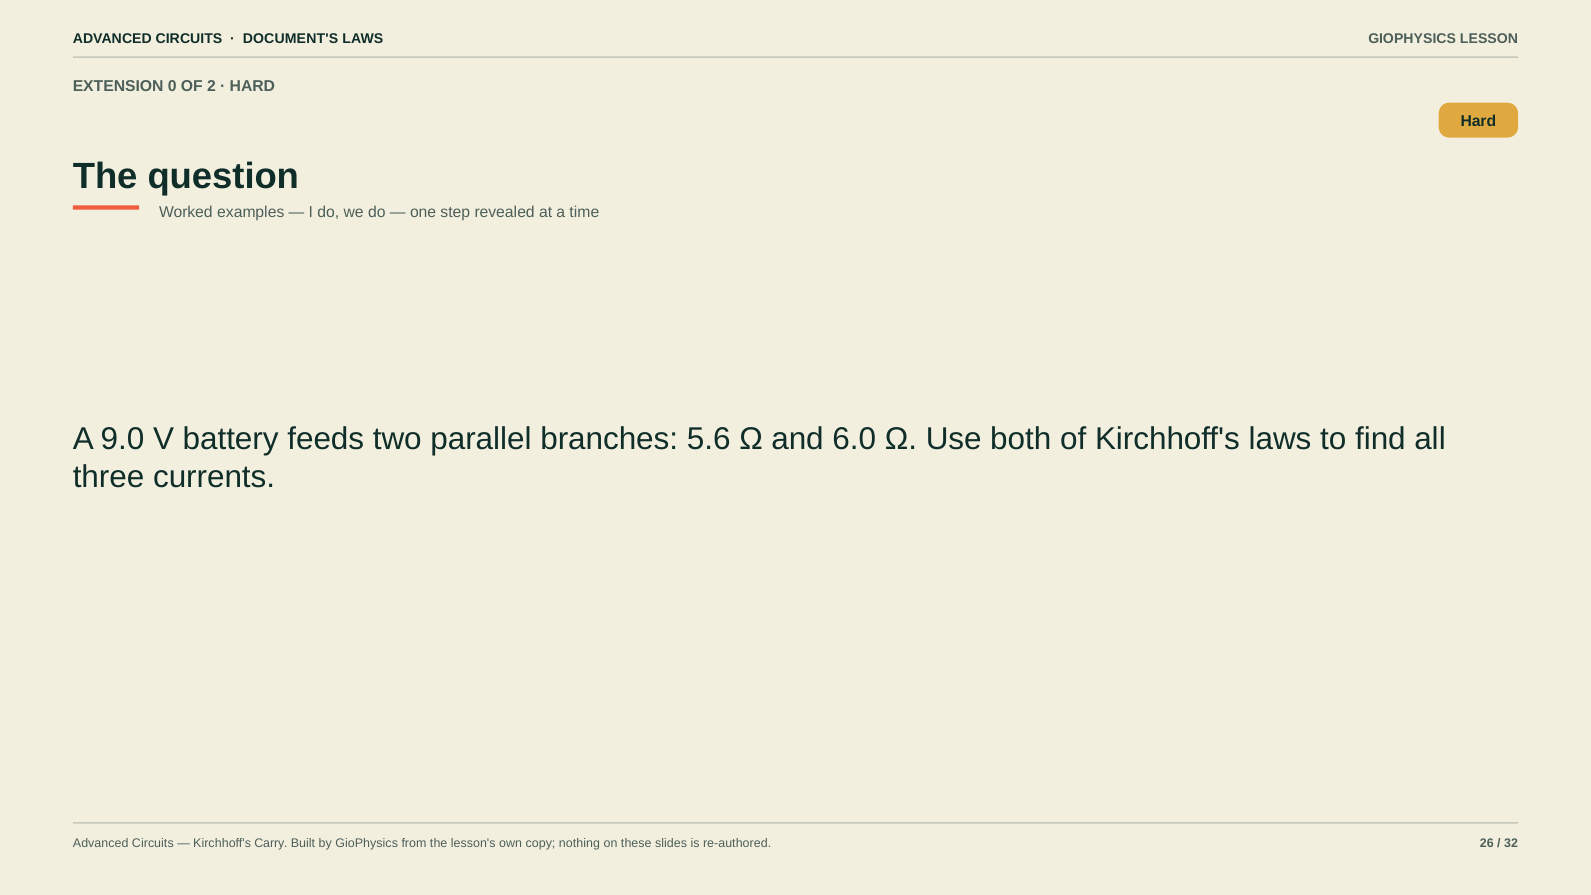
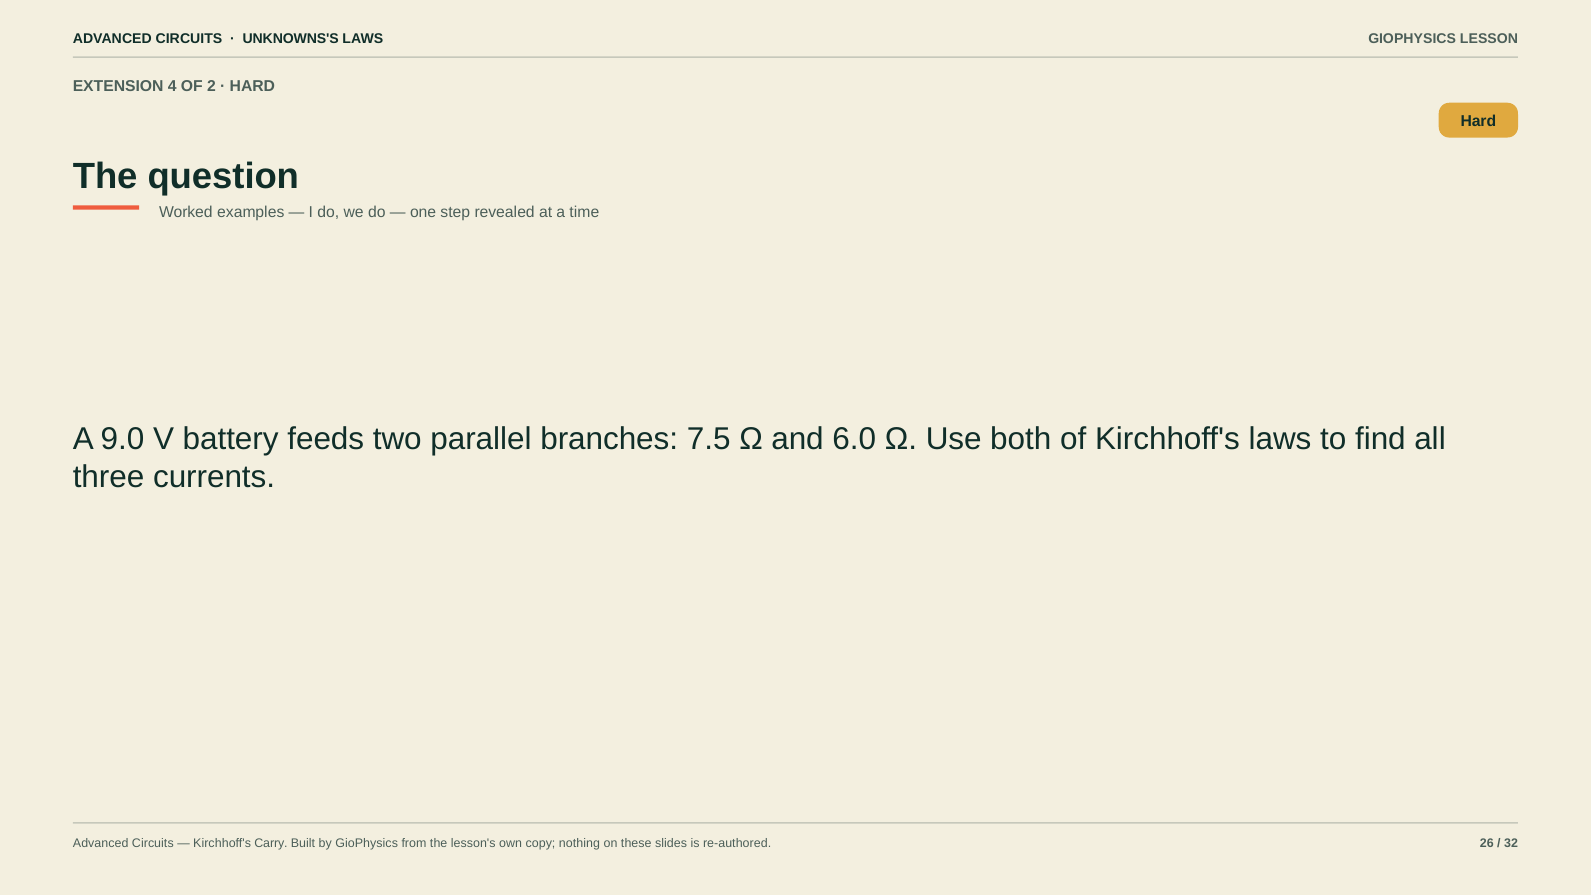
DOCUMENT'S: DOCUMENT'S -> UNKNOWNS'S (291, 39)
0: 0 -> 4 (172, 87)
5.6: 5.6 -> 7.5 (709, 439)
